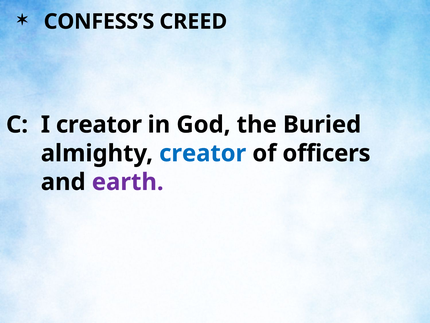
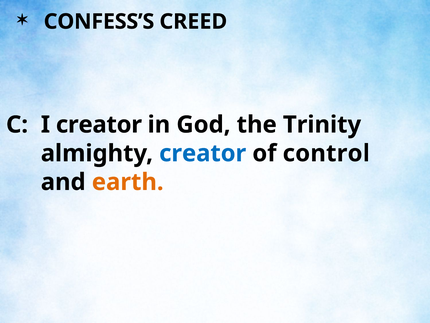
Buried: Buried -> Trinity (322, 124)
officers: officers -> control (326, 153)
earth colour: purple -> orange (128, 182)
